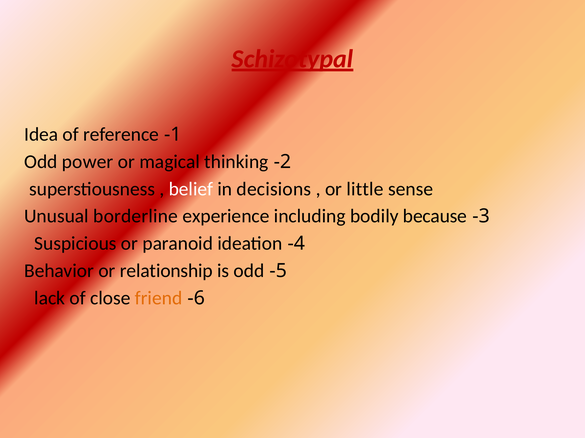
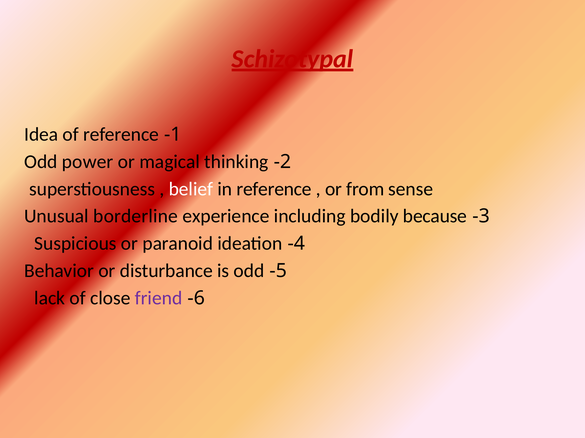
in decisions: decisions -> reference (274, 189)
little: little -> from (365, 189)
relationship: relationship -> disturbance (166, 271)
friend colour: orange -> purple (159, 298)
